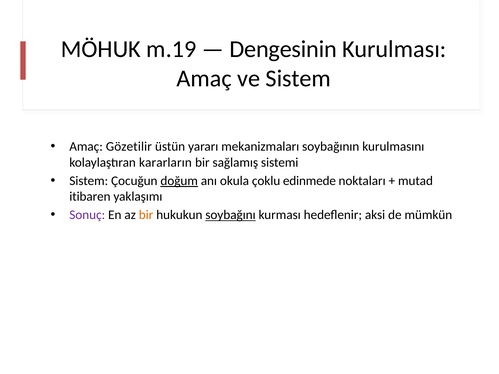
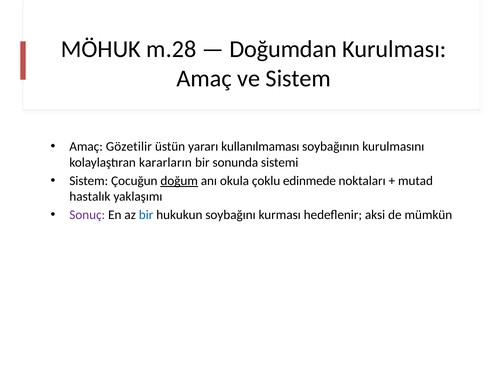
m.19: m.19 -> m.28 (171, 49)
Dengesinin: Dengesinin -> Doğumdan (283, 49)
mekanizmaları: mekanizmaları -> kullanılmaması (260, 147)
sağlamış: sağlamış -> sonunda (235, 163)
itibaren: itibaren -> hastalık (90, 197)
bir colour: orange -> blue (146, 215)
soybağını underline: present -> none (230, 215)
